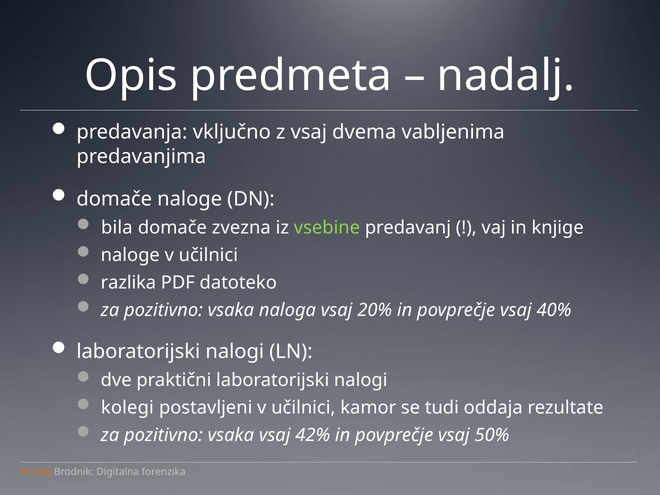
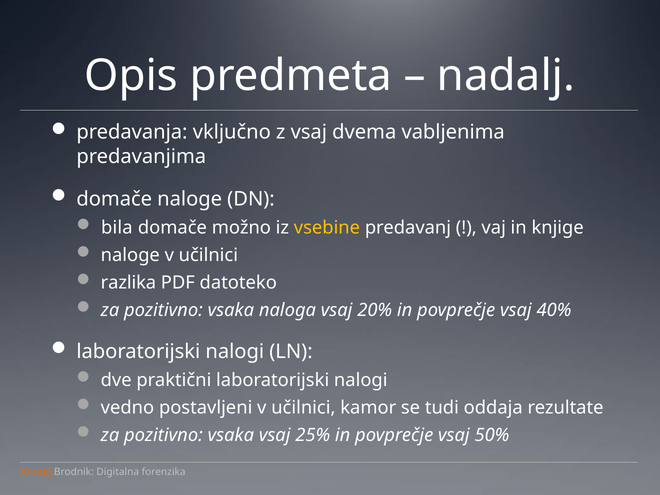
zvezna: zvezna -> možno (241, 228)
vsebine colour: light green -> yellow (327, 228)
kolegi: kolegi -> vedno (127, 408)
42%: 42% -> 25% (313, 435)
